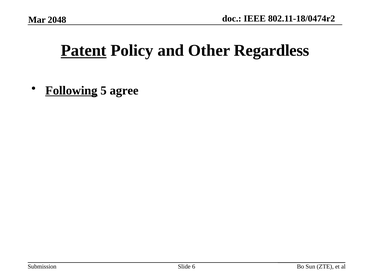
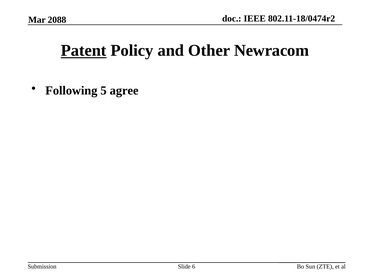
2048: 2048 -> 2088 (57, 20)
Regardless: Regardless -> Newracom (272, 50)
Following underline: present -> none (71, 90)
